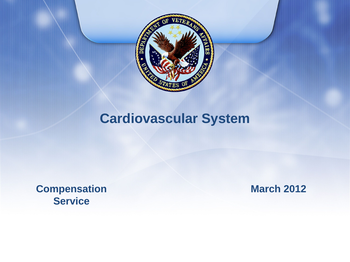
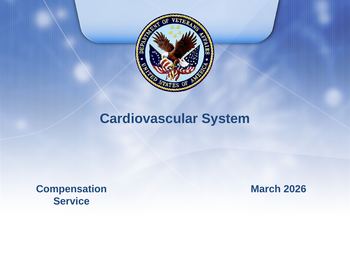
2012: 2012 -> 2026 (295, 189)
